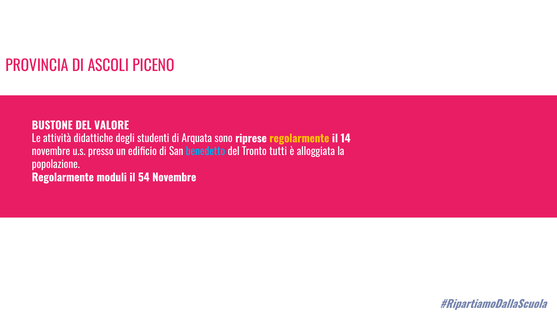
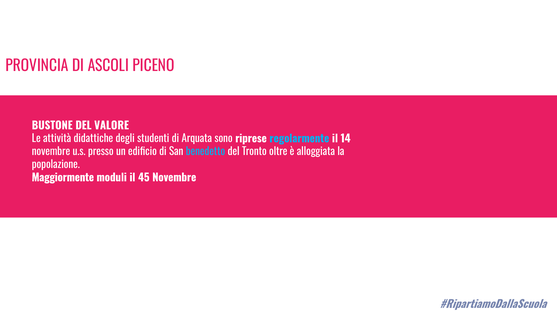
regolarmente colour: yellow -> light blue (299, 139)
tutti: tutti -> oltre (278, 152)
Regolarmente: Regolarmente -> Maggiormente (63, 178)
54: 54 -> 45 (144, 178)
